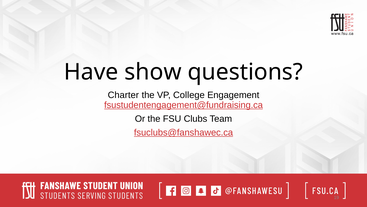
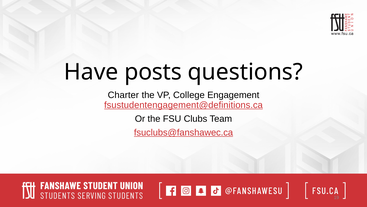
show: show -> posts (153, 72)
fsustudentengagement@fundraising.ca: fsustudentengagement@fundraising.ca -> fsustudentengagement@definitions.ca (183, 105)
